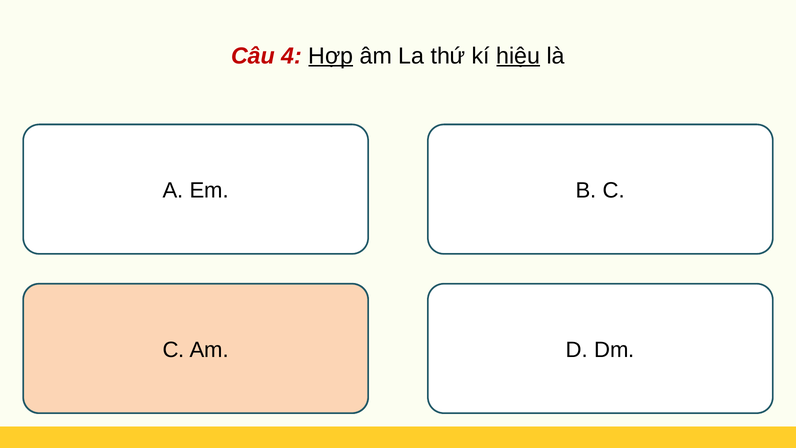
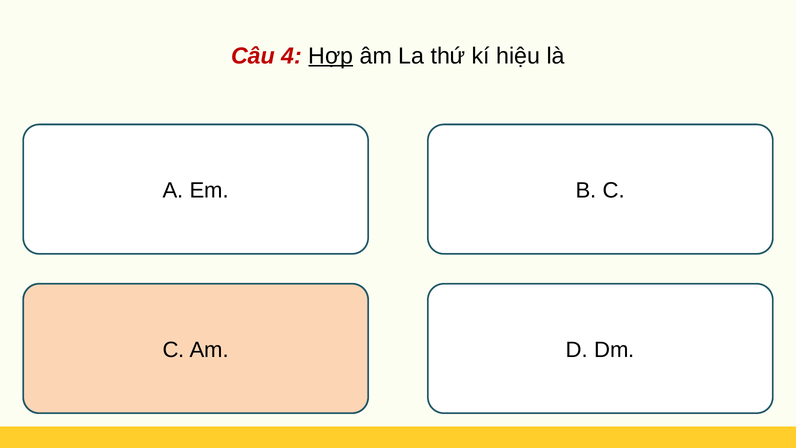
hiệu underline: present -> none (518, 56)
